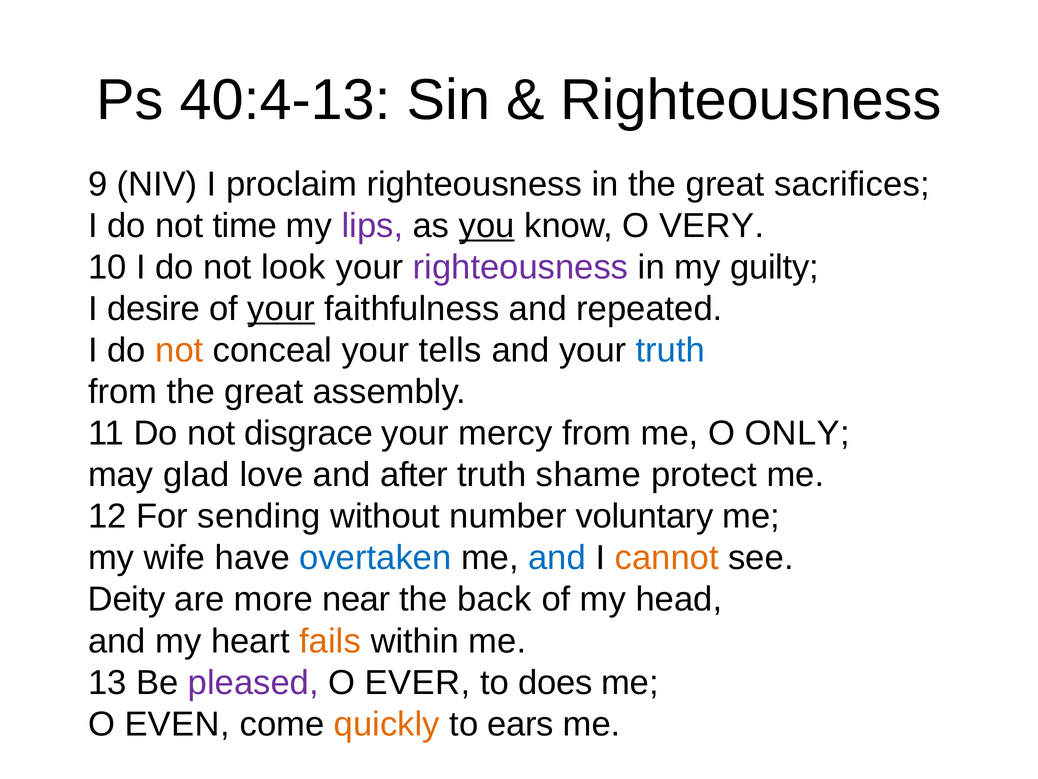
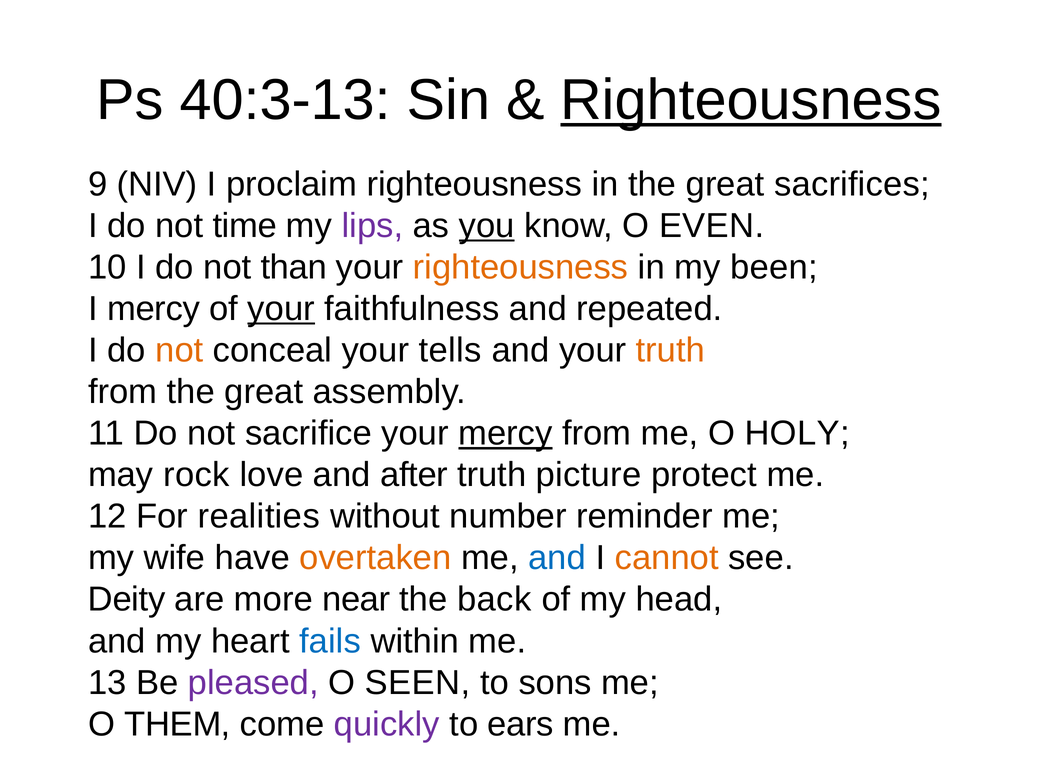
40:4-13: 40:4-13 -> 40:3-13 (285, 100)
Righteousness underline: none -> present (751, 100)
VERY: VERY -> EVEN (712, 225)
look: look -> than (294, 267)
righteousness colour: purple -> orange (521, 267)
guilty: guilty -> been (774, 267)
I desire: desire -> mercy (153, 309)
truth colour: blue -> orange (670, 350)
disgrace: disgrace -> sacrifice (308, 433)
mercy underline: none -> present (505, 433)
ONLY: ONLY -> HOLY (797, 433)
glad: glad -> rock (196, 475)
shame: shame -> picture (589, 475)
sending: sending -> realities (259, 516)
voluntary: voluntary -> reminder (644, 516)
overtaken colour: blue -> orange (375, 558)
fails colour: orange -> blue (330, 641)
EVER: EVER -> SEEN (418, 682)
does: does -> sons (555, 682)
EVEN: EVEN -> THEM (177, 724)
quickly colour: orange -> purple (387, 724)
